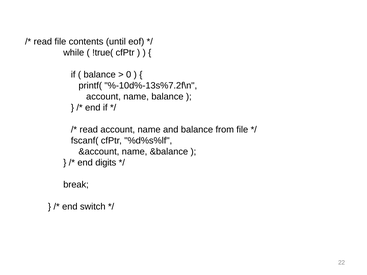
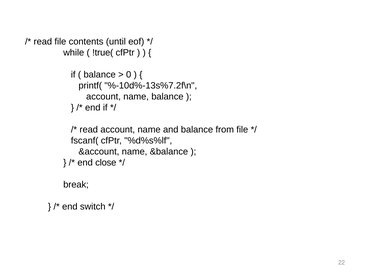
digits: digits -> close (106, 163)
